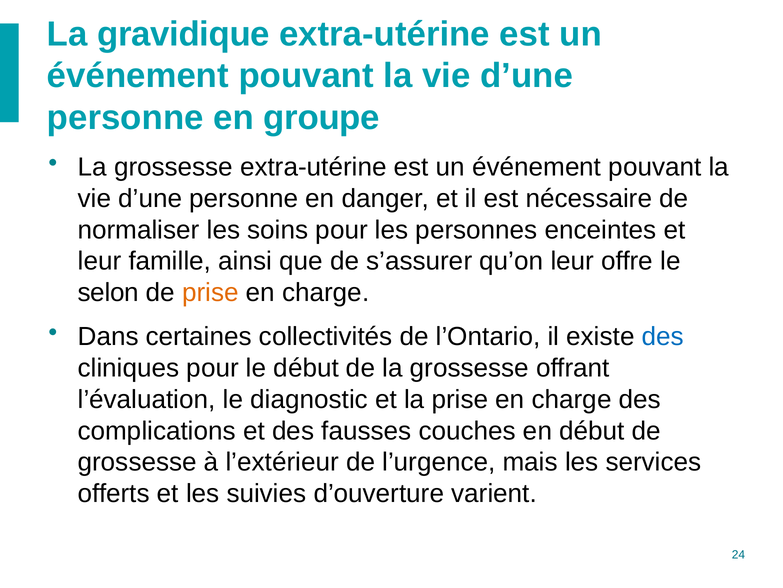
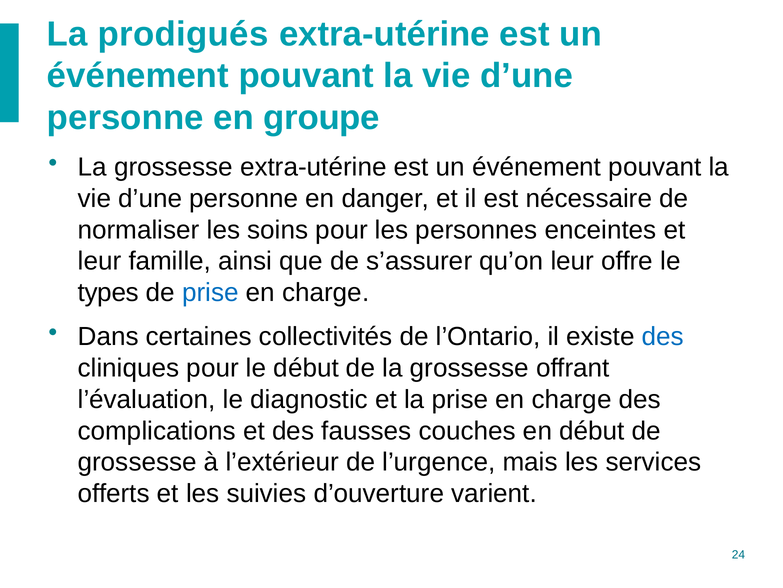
gravidique: gravidique -> prodigués (183, 34)
selon: selon -> types (108, 292)
prise colour: orange -> blue (210, 292)
